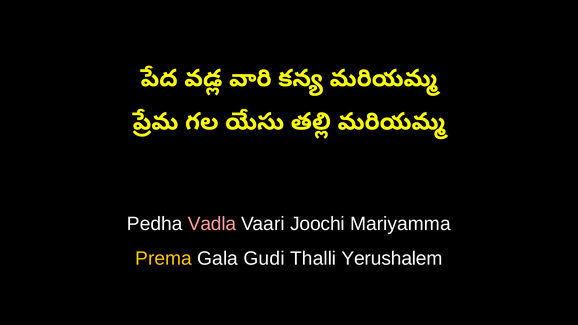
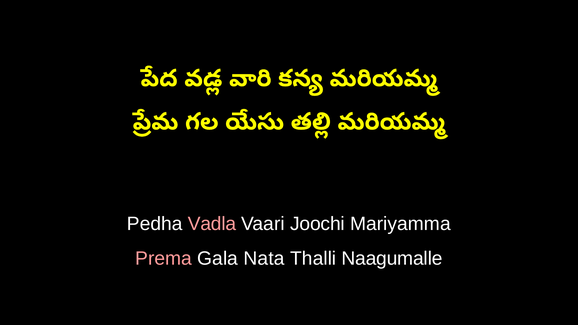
Prema colour: yellow -> pink (164, 259)
Gudi: Gudi -> Nata (264, 259)
Yerushalem: Yerushalem -> Naagumalle (392, 259)
